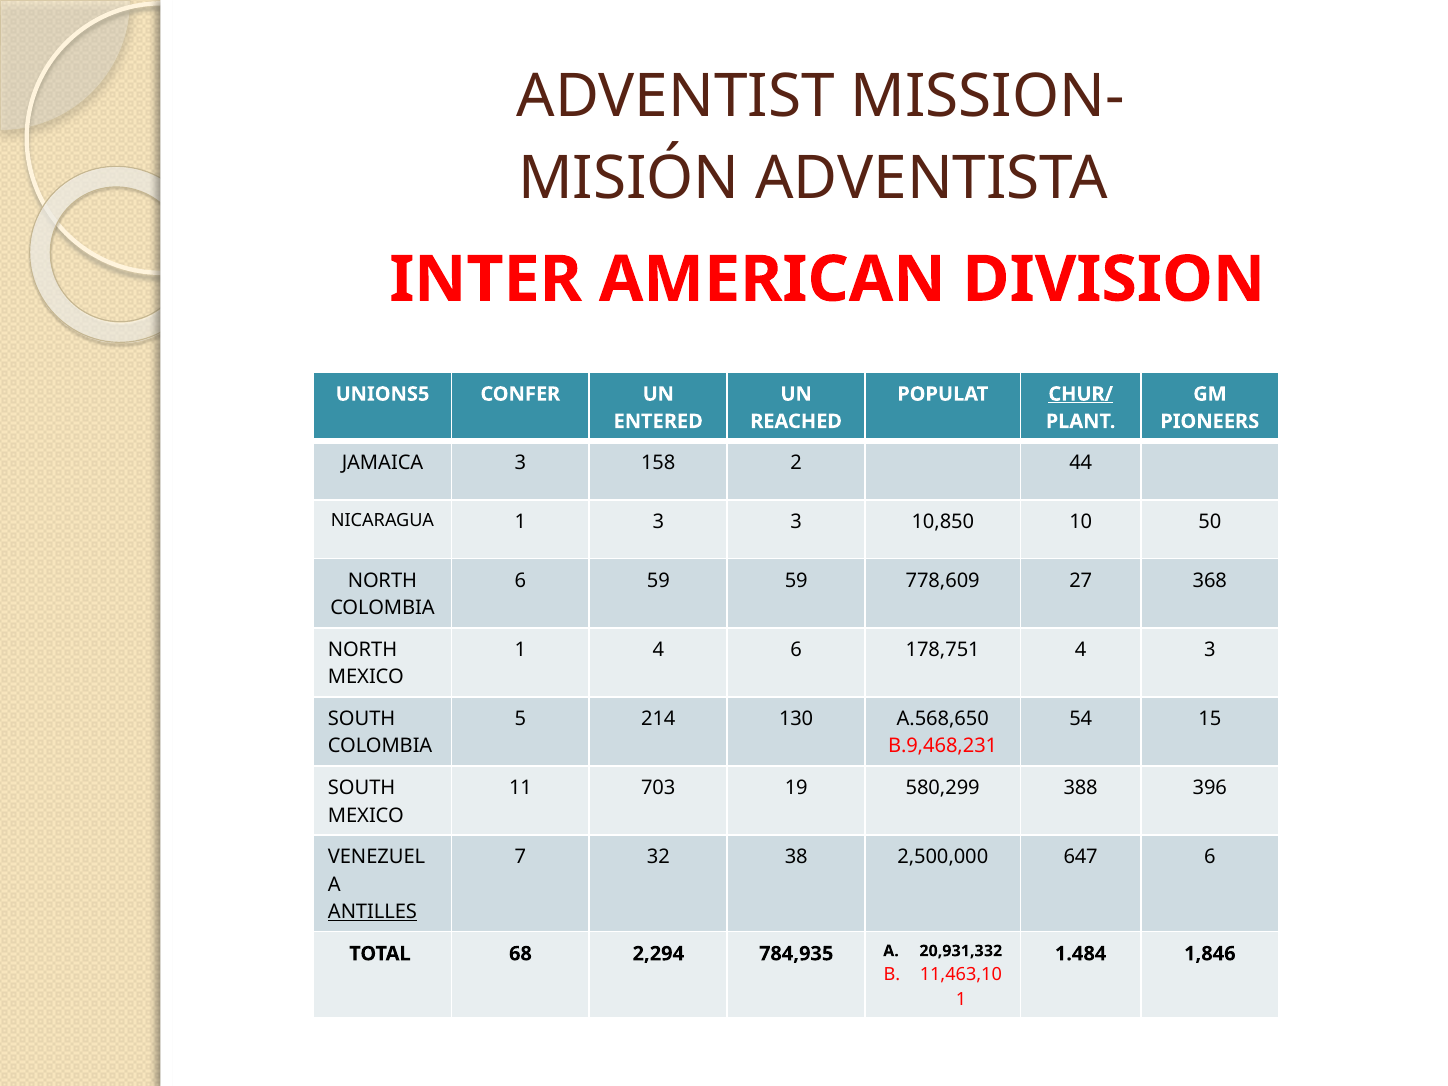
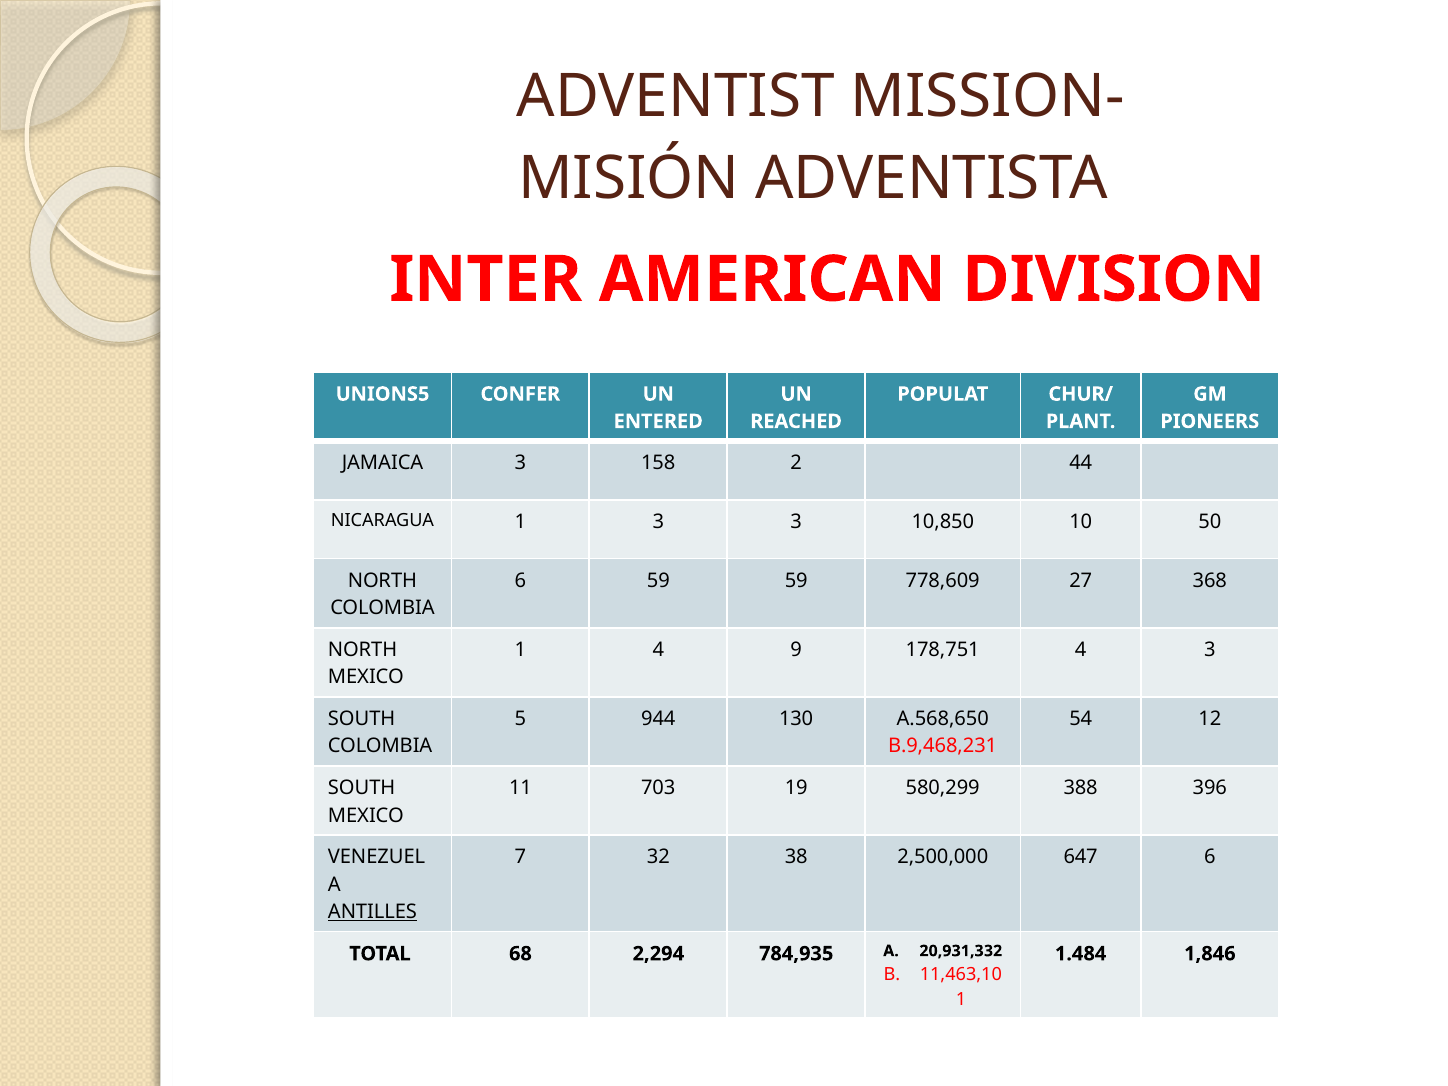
CHUR/ underline: present -> none (1081, 394)
4 6: 6 -> 9 (796, 650)
214: 214 -> 944 (658, 719)
15: 15 -> 12 (1210, 719)
